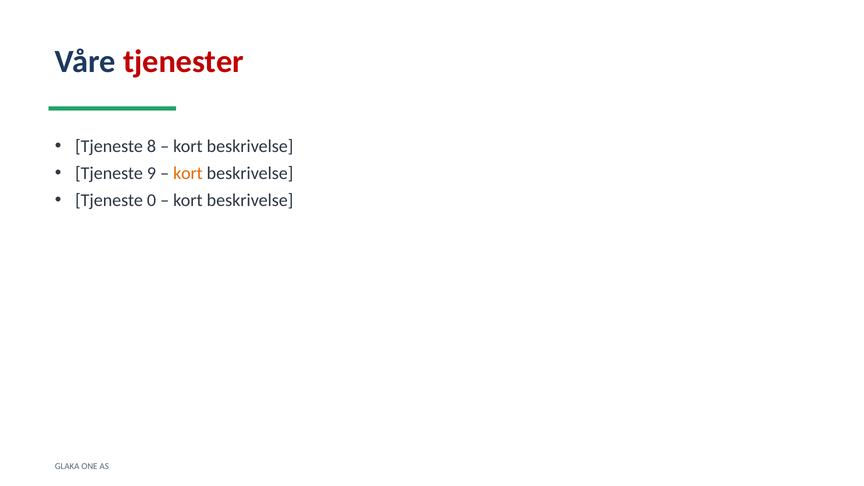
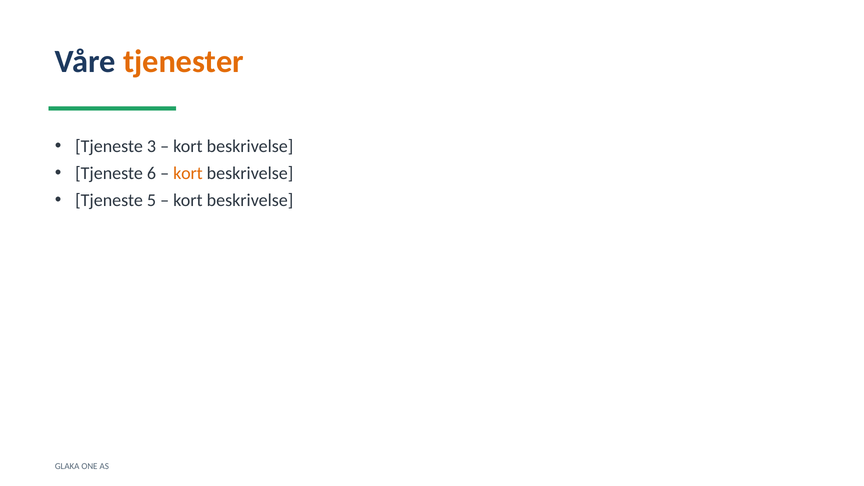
tjenester colour: red -> orange (183, 62)
8: 8 -> 3 (151, 146)
9: 9 -> 6 (151, 173)
0: 0 -> 5 (151, 200)
